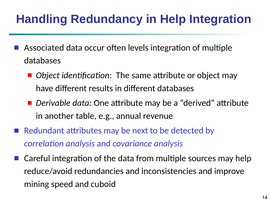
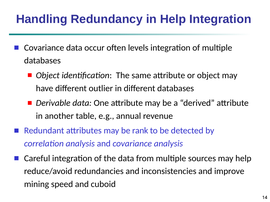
Associated: Associated -> Covariance (44, 48)
results: results -> outlier (101, 88)
next: next -> rank (140, 131)
